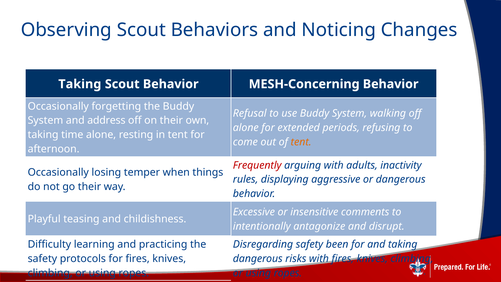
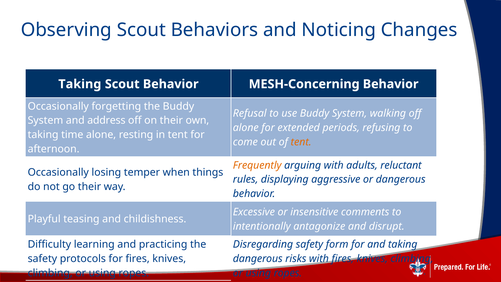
Frequently colour: red -> orange (257, 165)
inactivity: inactivity -> reluctant (401, 165)
been: been -> form (337, 244)
